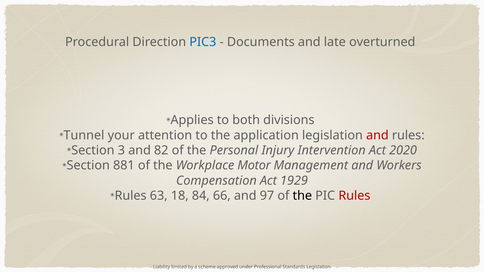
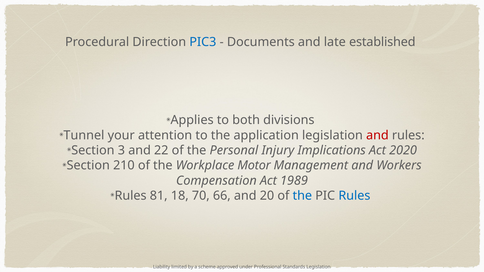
overturned: overturned -> established (382, 42)
82: 82 -> 22 (161, 150)
Intervention: Intervention -> Implications (332, 150)
881: 881 -> 210 (124, 166)
1929: 1929 -> 1989 (294, 181)
63: 63 -> 81 (159, 196)
84: 84 -> 70 (201, 196)
97: 97 -> 20 (267, 196)
the colour: black -> blue (302, 196)
Rules colour: red -> blue (354, 196)
